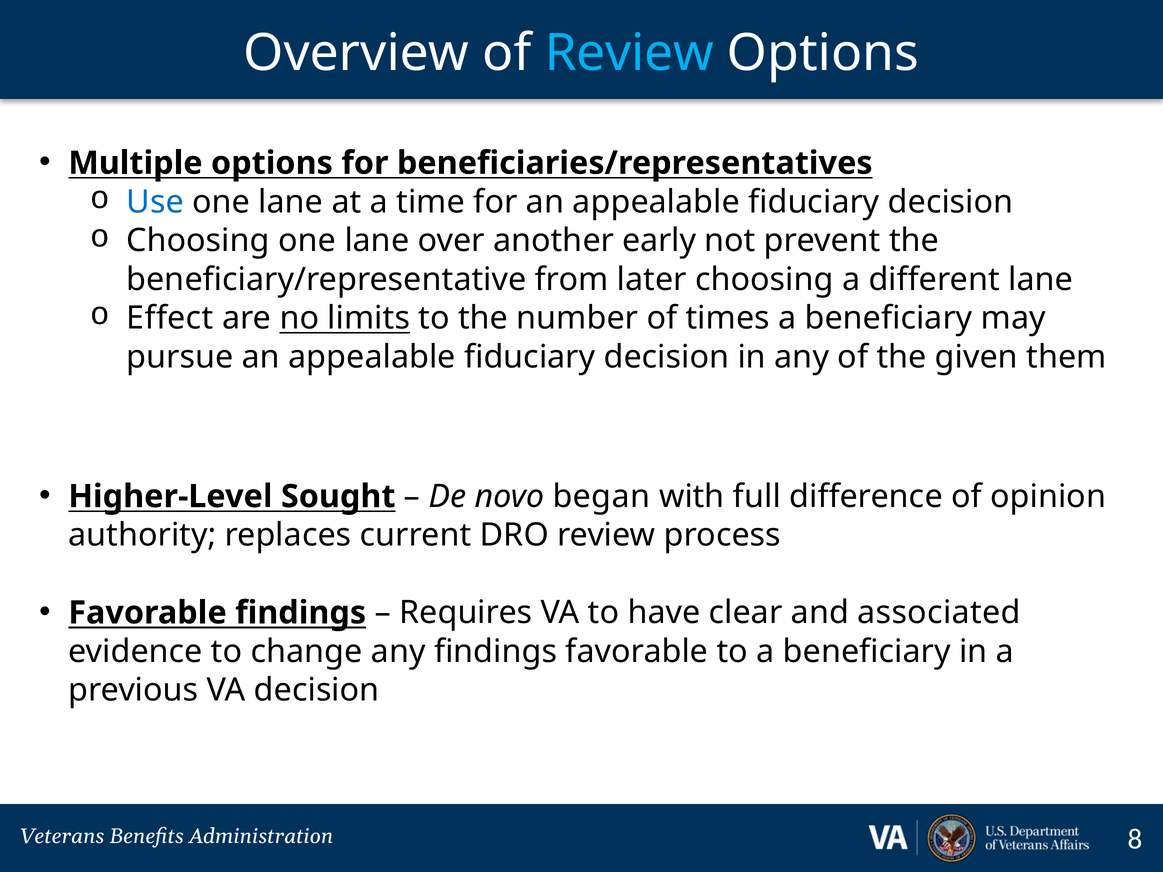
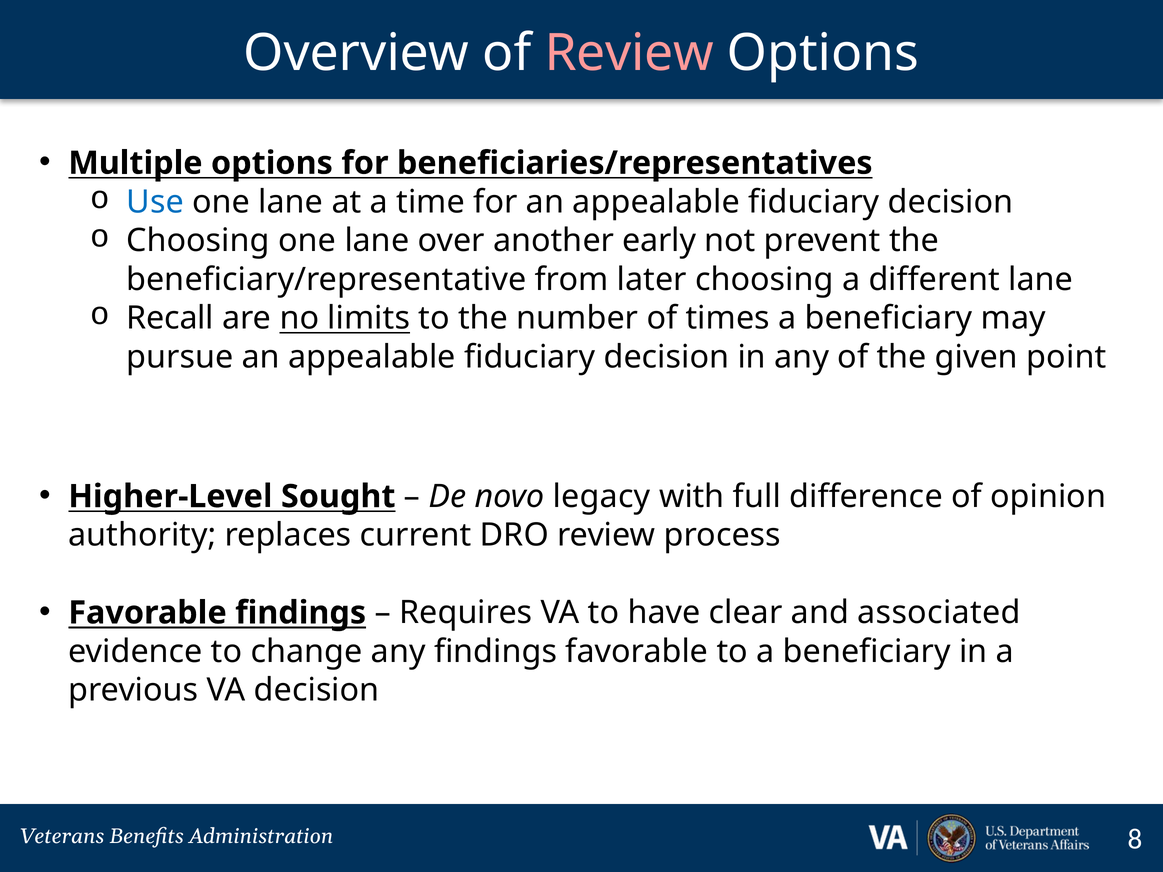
Review colour: light blue -> pink (629, 53)
Effect: Effect -> Recall (170, 318)
them: them -> point (1066, 357)
began: began -> legacy (601, 497)
